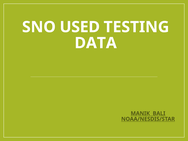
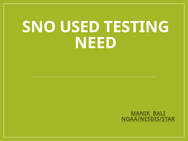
DATA: DATA -> NEED (96, 43)
